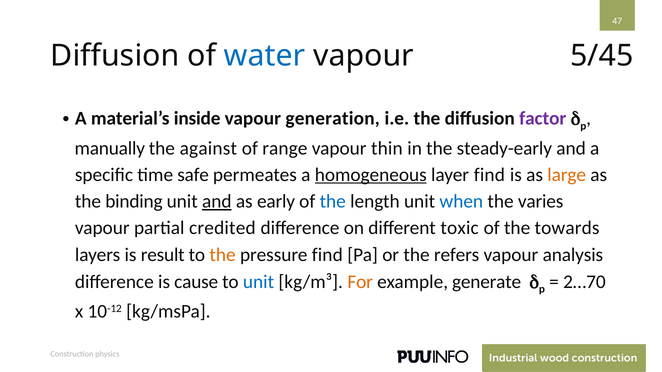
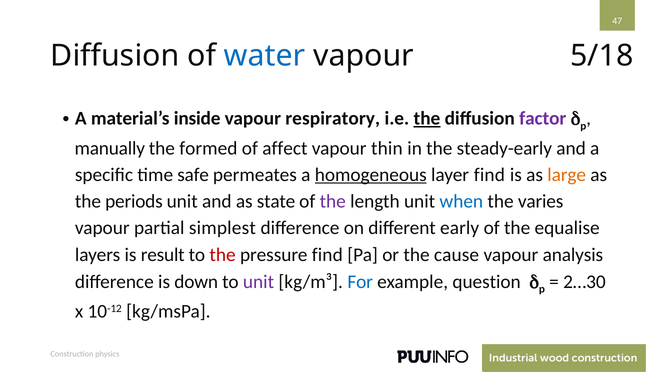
5/45: 5/45 -> 5/18 (602, 56)
generation: generation -> respiratory (333, 118)
the underline: none -> present (427, 118)
against: against -> formed (208, 148)
range: range -> affect (285, 148)
binding: binding -> periods (134, 202)
and underline: present -> none (217, 202)
early: early -> state (276, 202)
the colour: blue -> purple (333, 202)
credited: credited -> simplest (222, 228)
toxic: toxic -> early (460, 228)
towards: towards -> equalise (567, 228)
the colour: orange -> red (223, 255)
refers: refers -> cause (456, 255)
cause: cause -> down (196, 282)
unit colour: blue -> purple (259, 282)
For colour: orange -> blue (360, 282)
generate: generate -> question (487, 282)
2…70: 2…70 -> 2…30 (584, 282)
